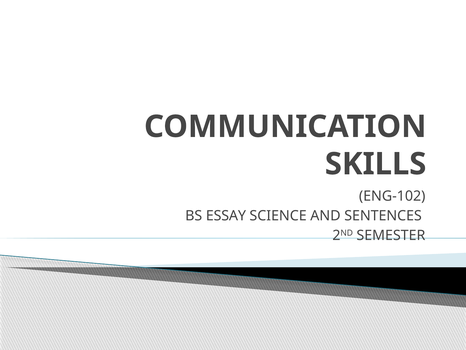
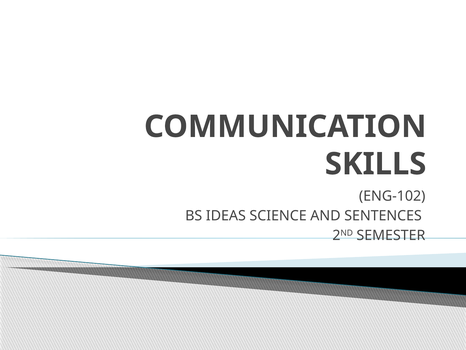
ESSAY: ESSAY -> IDEAS (226, 216)
